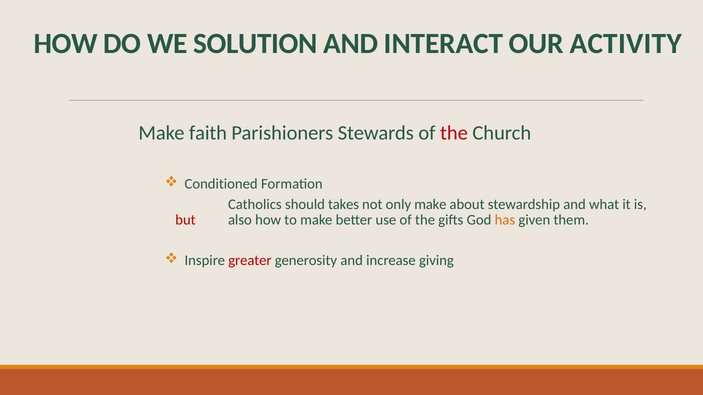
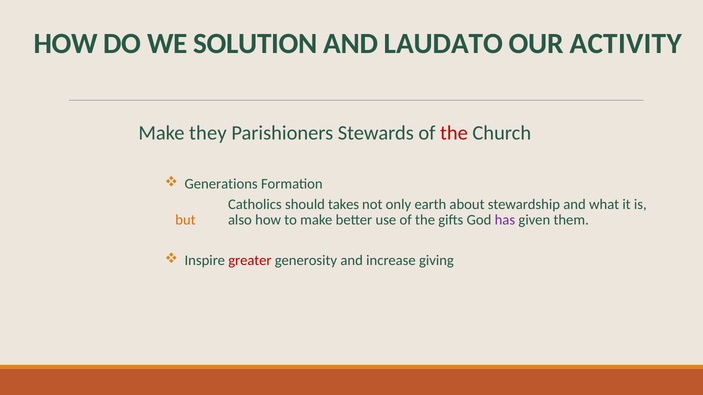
INTERACT: INTERACT -> LAUDATO (443, 43)
faith: faith -> they (208, 133)
Conditioned: Conditioned -> Generations (221, 184)
only make: make -> earth (430, 204)
but colour: red -> orange (185, 220)
has colour: orange -> purple (505, 220)
